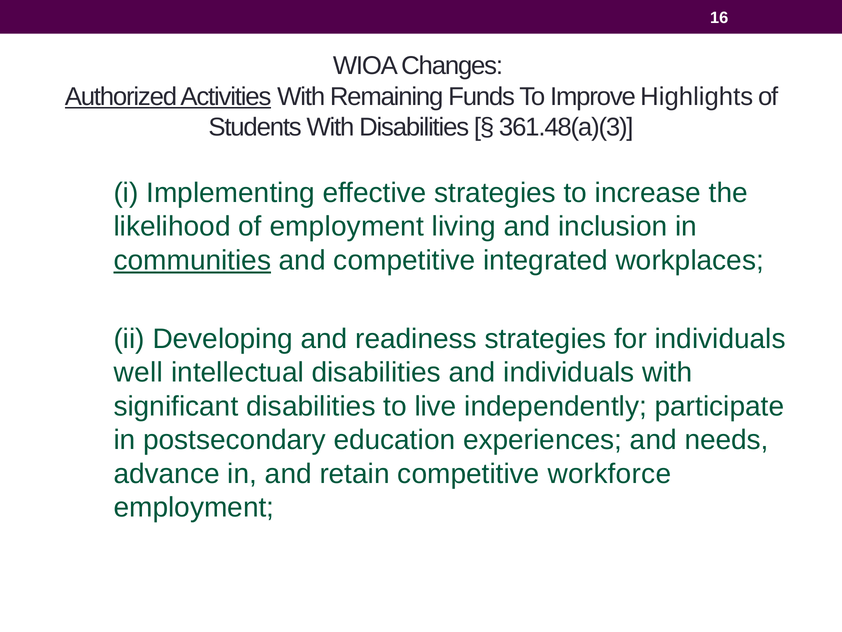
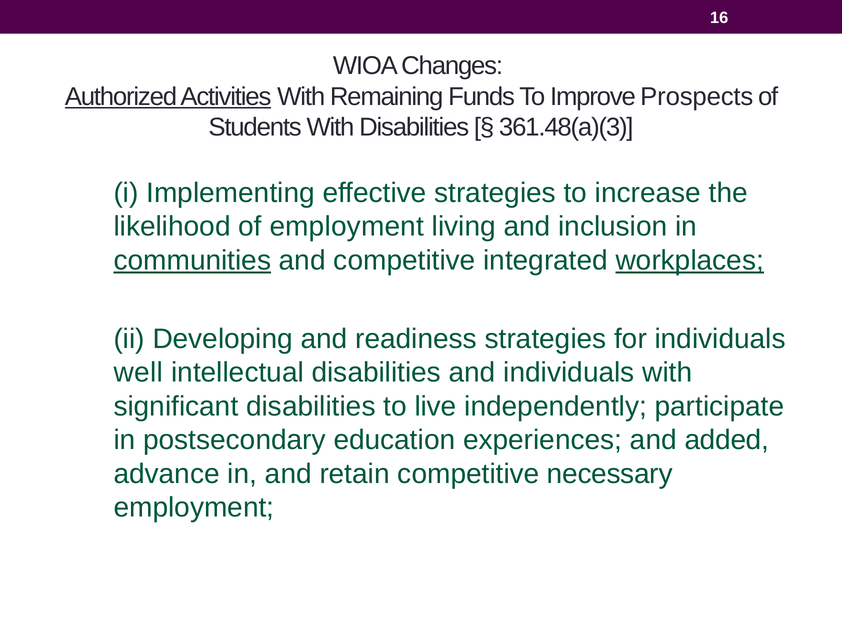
Highlights: Highlights -> Prospects (697, 97)
workplaces underline: none -> present (690, 260)
needs: needs -> added (727, 440)
workforce: workforce -> necessary (610, 473)
